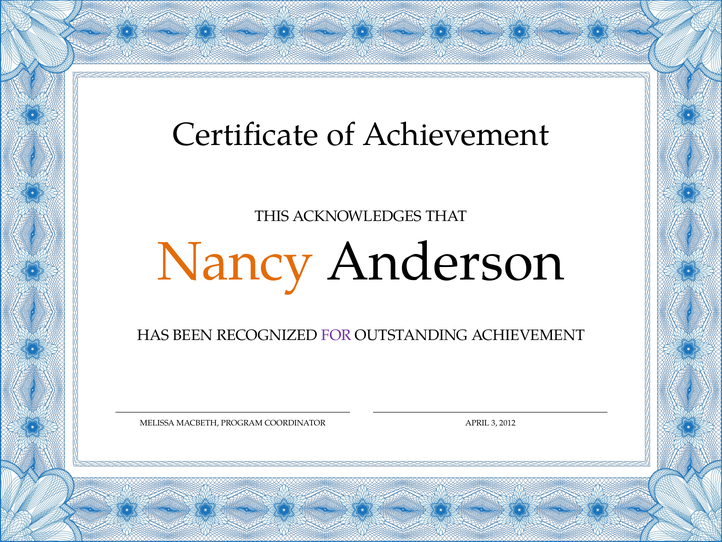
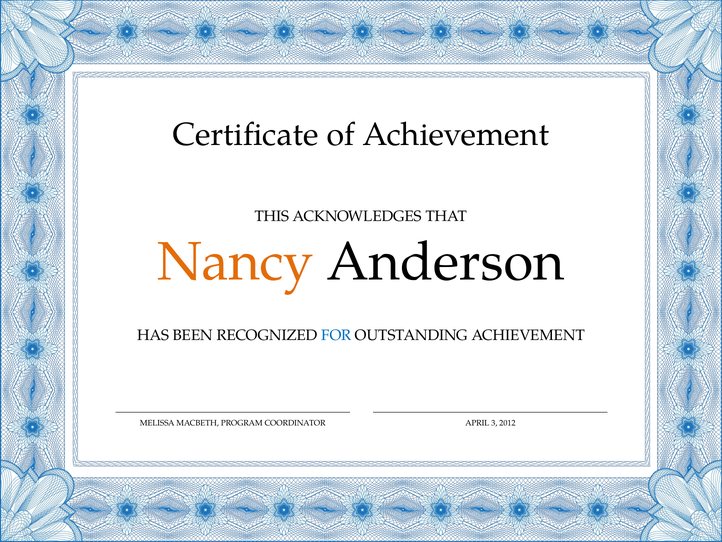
FOR colour: purple -> blue (336, 335)
